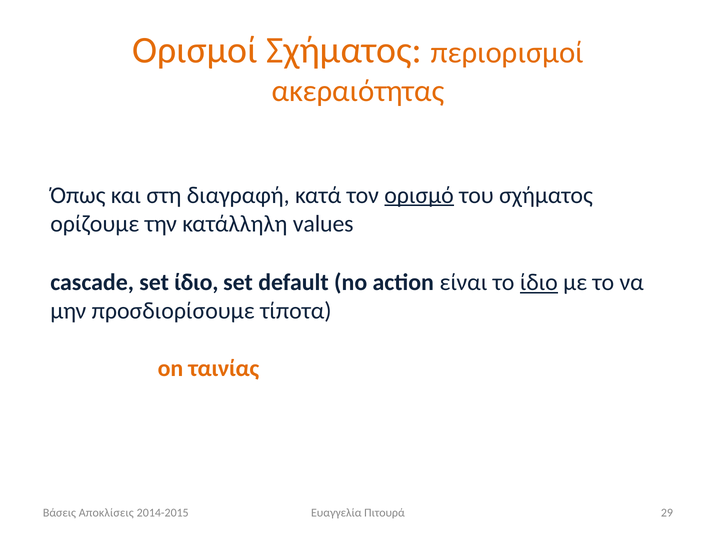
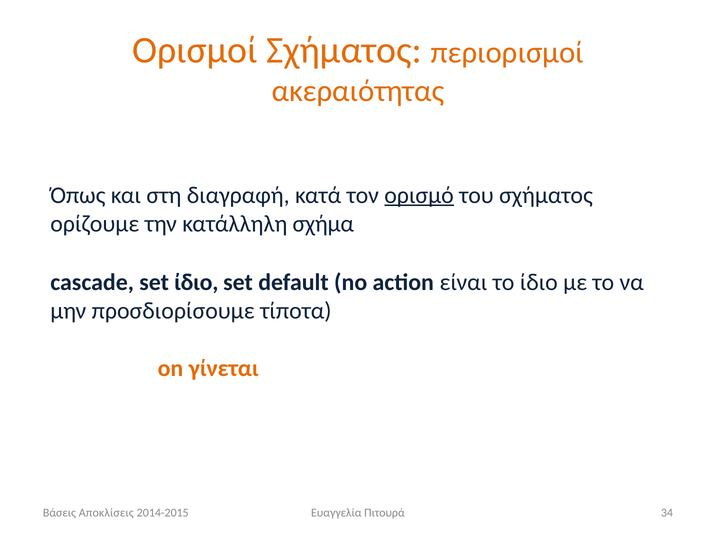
values: values -> σχήμα (323, 224)
ίδιο underline: present -> none (539, 282)
ταινίας: ταινίας -> γίνεται (224, 368)
29: 29 -> 34 (667, 513)
